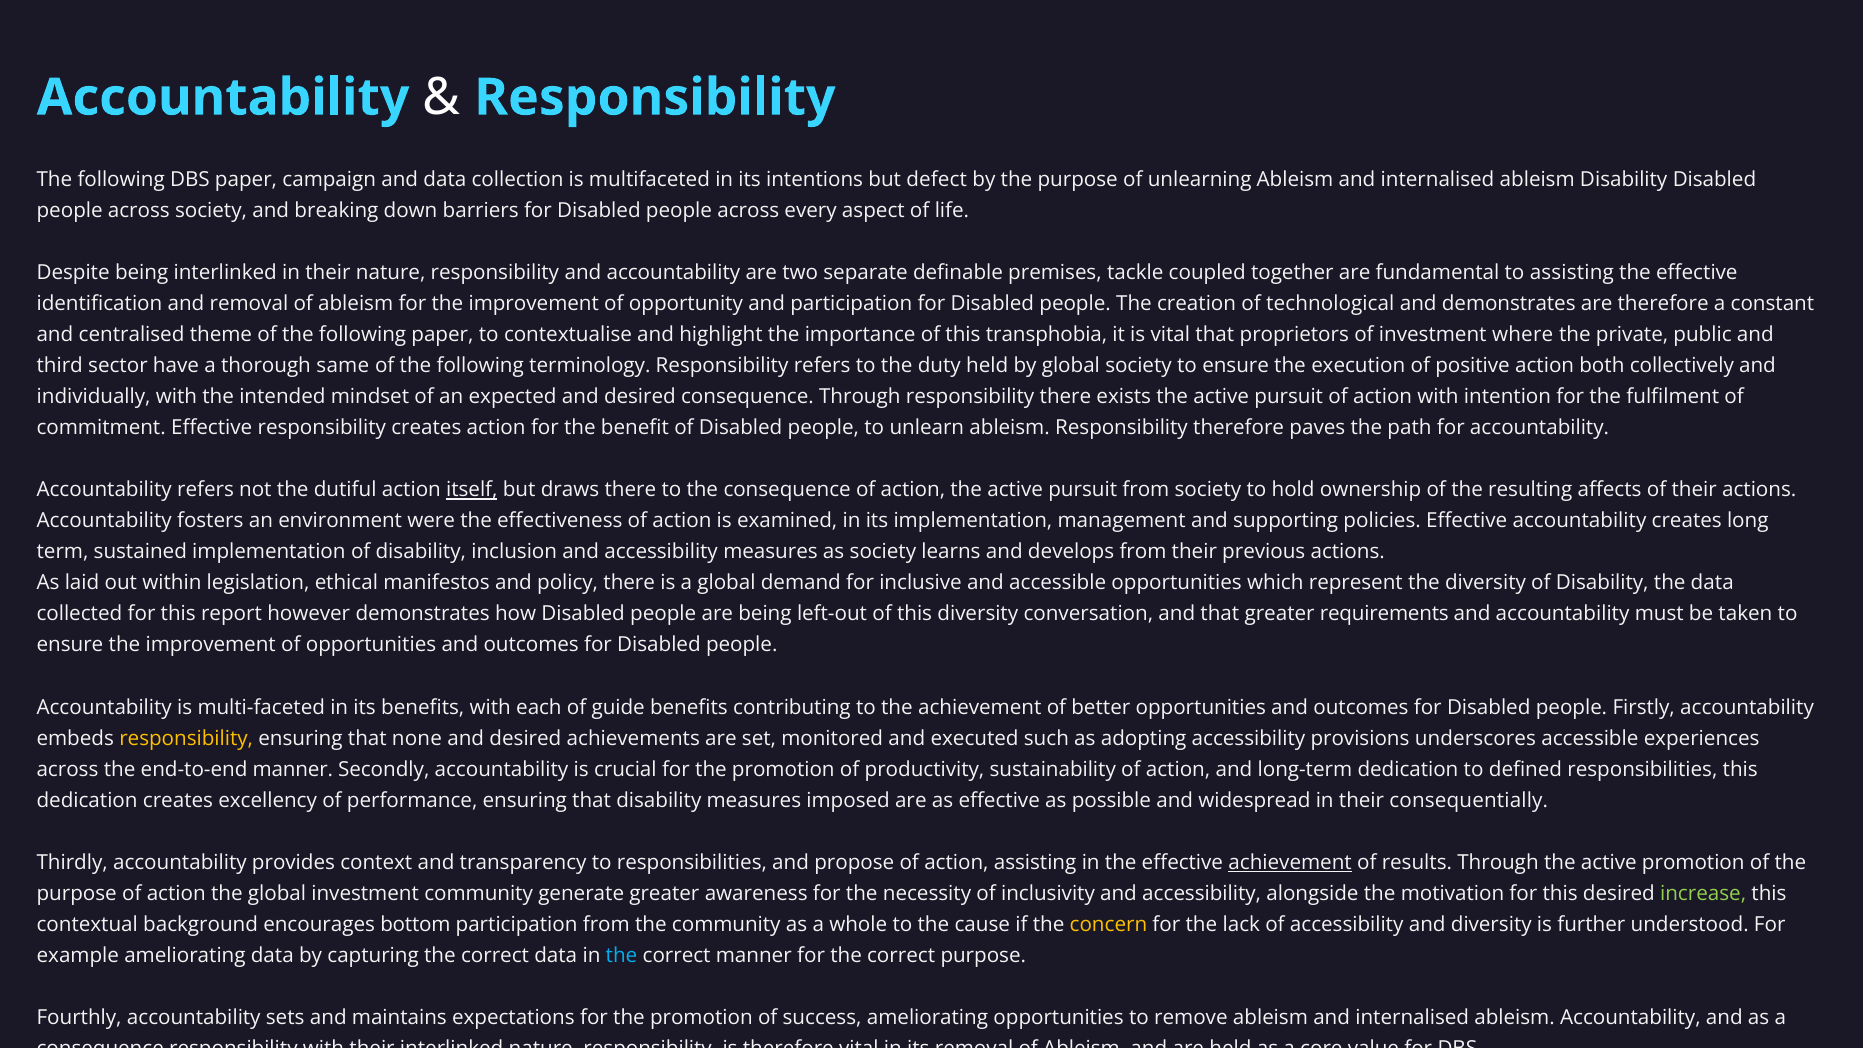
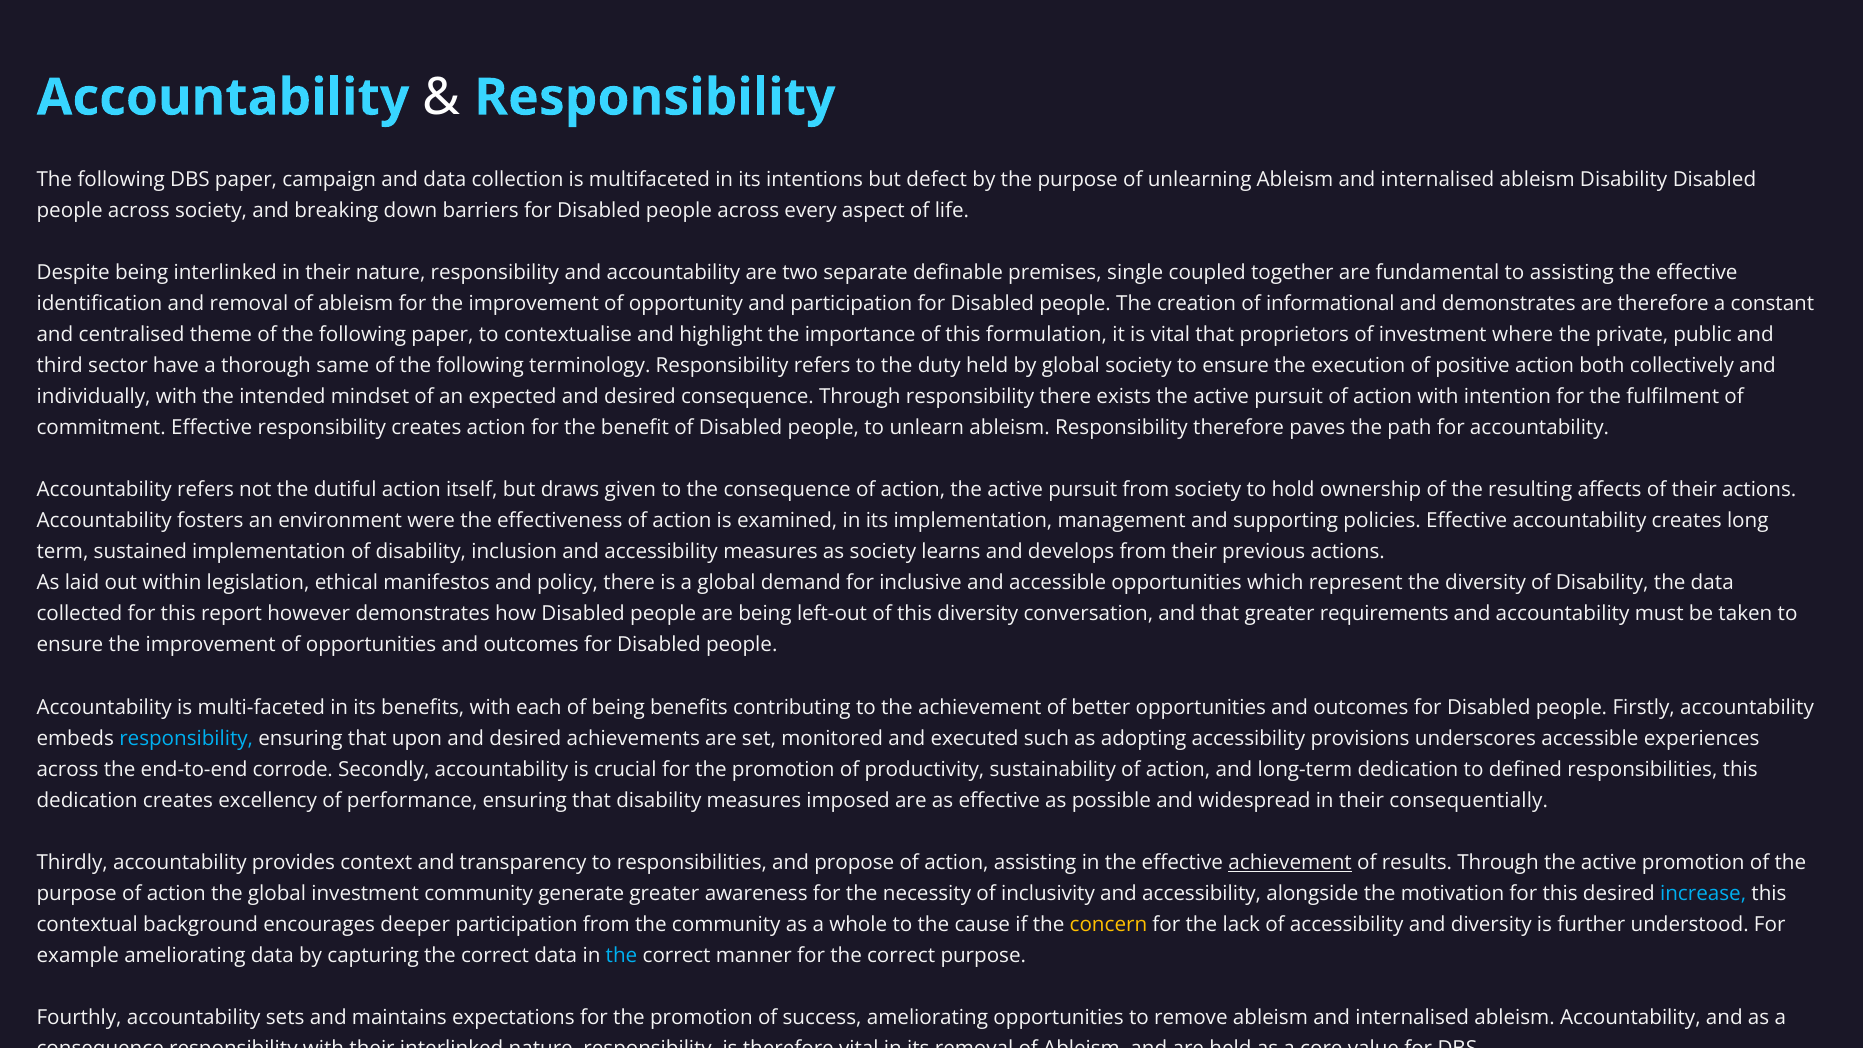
tackle: tackle -> single (1135, 273)
technological: technological -> informational (1330, 304)
transphobia: transphobia -> formulation (1046, 335)
itself underline: present -> none (472, 490)
draws there: there -> given (630, 490)
of guide: guide -> being (618, 707)
responsibility colour: yellow -> light blue (186, 738)
none: none -> upon (417, 738)
end-to-end manner: manner -> corrode (293, 769)
increase colour: light green -> light blue (1703, 893)
bottom: bottom -> deeper (415, 924)
